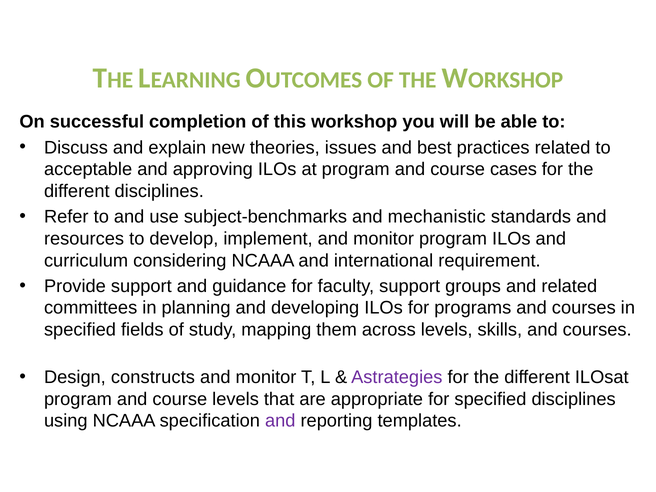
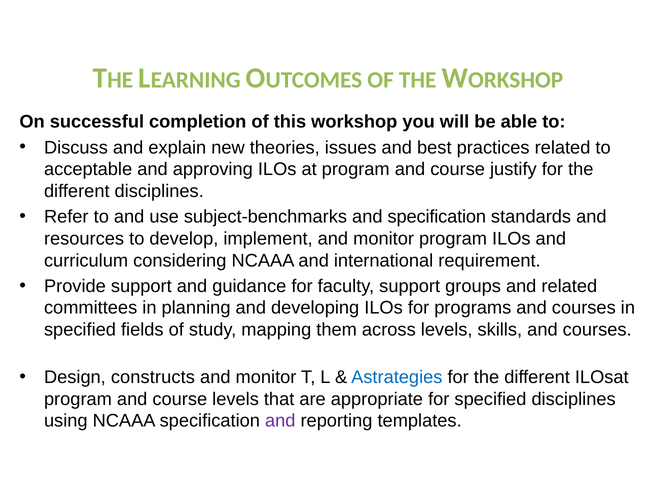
cases: cases -> justify (513, 169)
and mechanistic: mechanistic -> specification (437, 217)
Astrategies colour: purple -> blue (397, 377)
